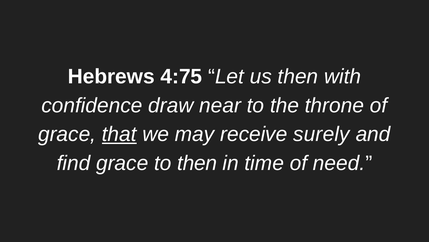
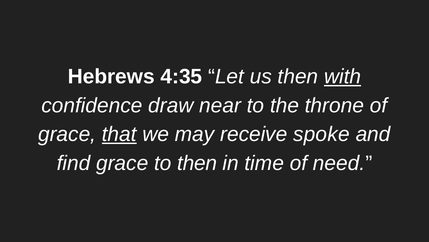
4:75: 4:75 -> 4:35 (181, 76)
with underline: none -> present (343, 76)
surely: surely -> spoke (321, 134)
